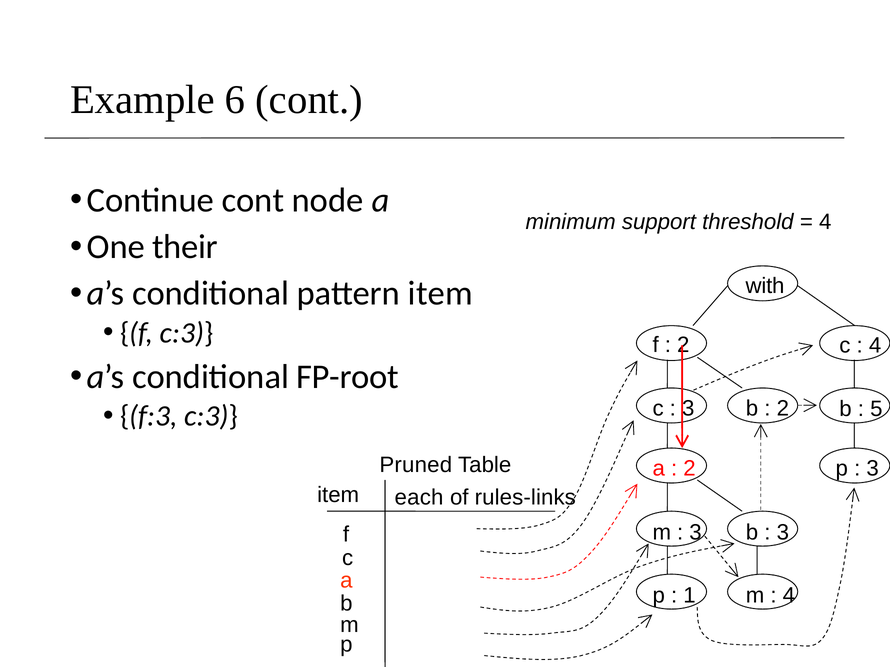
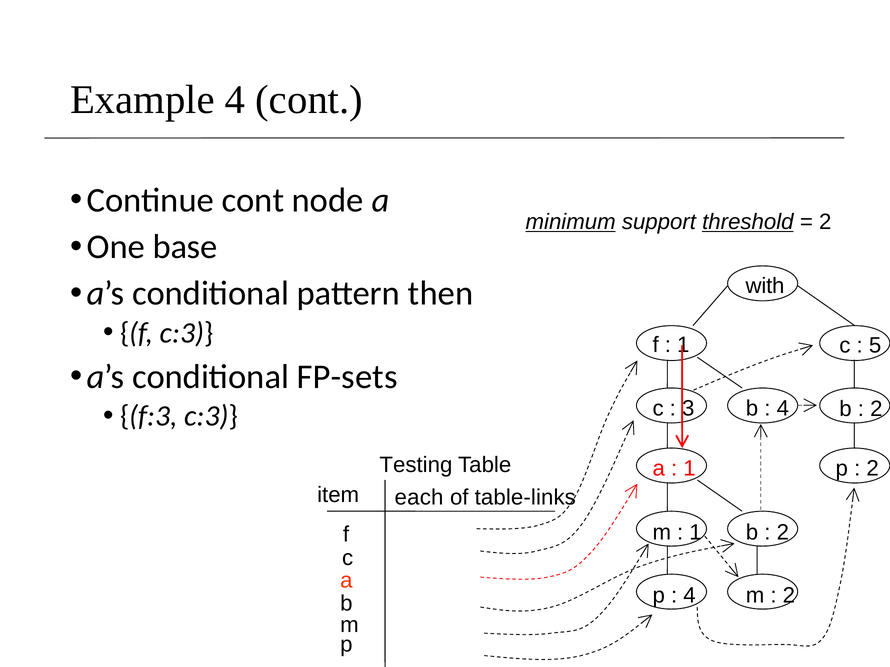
Example 6: 6 -> 4 (235, 100)
minimum underline: none -> present (571, 222)
threshold underline: none -> present (748, 222)
4: 4 -> 2 (825, 222)
their: their -> base (185, 247)
pattern item: item -> then (441, 294)
2: 2 -> 1 (683, 345)
4: 4 -> 5 (875, 346)
FP-root: FP-root -> FP-sets (347, 377)
2: 2 -> 4 (783, 409)
5: 5 -> 2 (876, 409)
Pruned: Pruned -> Testing (416, 465)
2: 2 -> 1 (690, 469)
3: 3 -> 2 (873, 469)
rules-links: rules-links -> table-links (525, 498)
3: 3 -> 1 (696, 533)
3: 3 -> 2 (783, 533)
1: 1 -> 4 (690, 596)
4: 4 -> 2 (789, 596)
